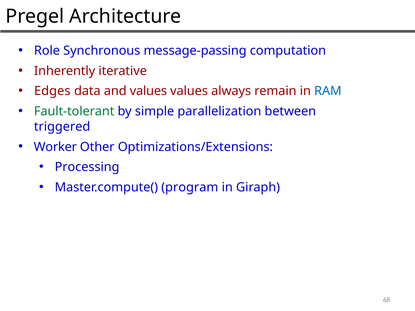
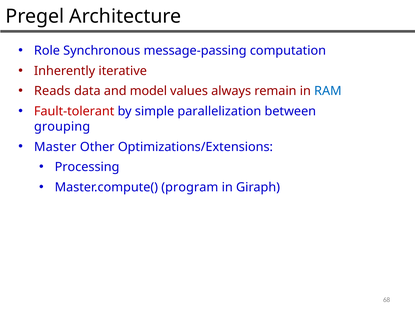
Edges: Edges -> Reads (52, 91)
and values: values -> model (148, 91)
Fault-tolerant colour: green -> red (74, 111)
triggered: triggered -> grouping (62, 127)
Worker: Worker -> Master (55, 147)
